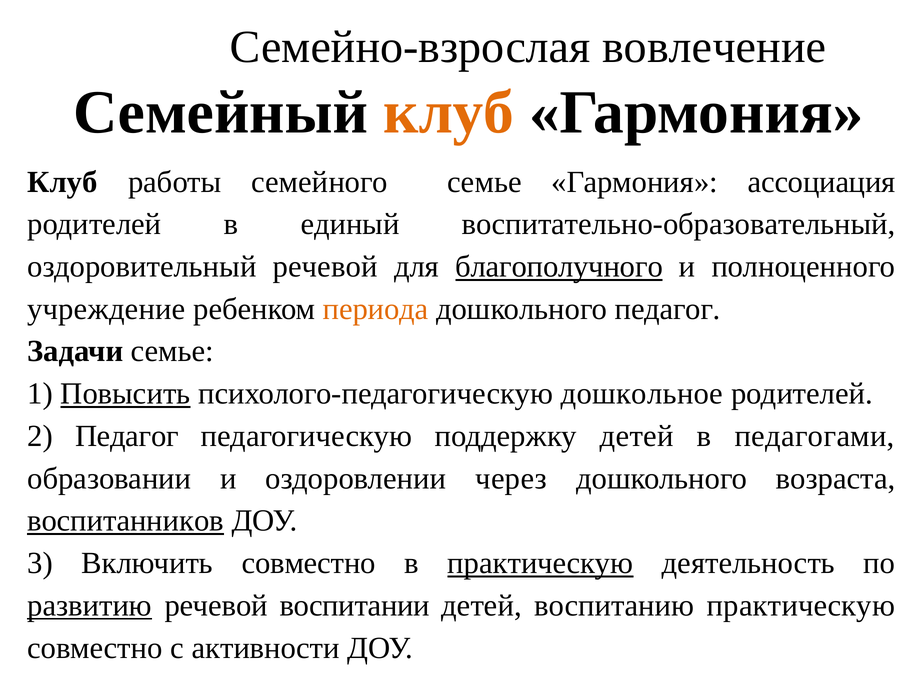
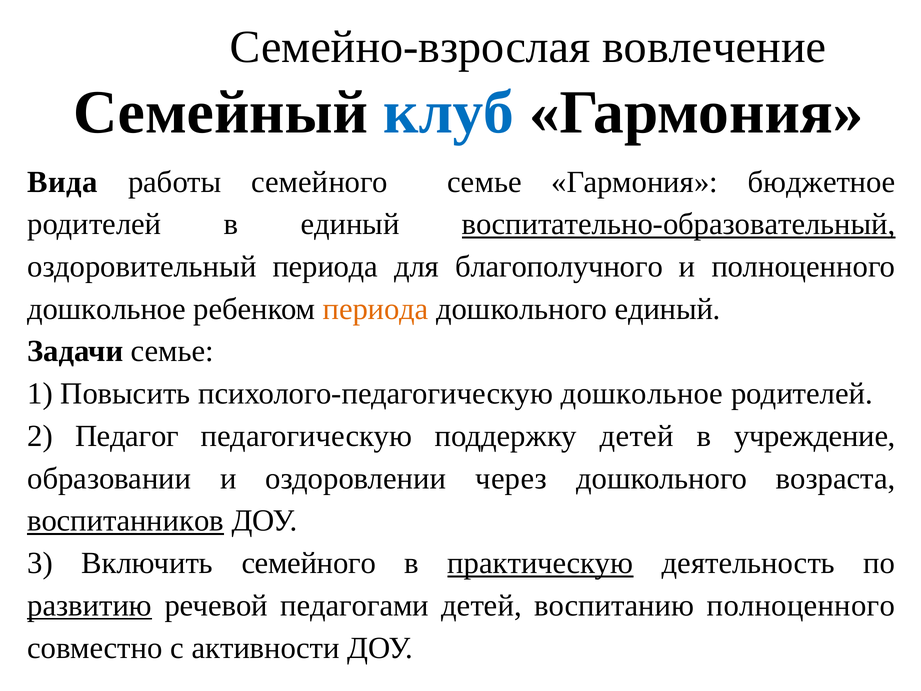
клуб colour: orange -> blue (449, 113)
Клуб: Клуб -> Вида (62, 182)
ассоциация: ассоциация -> бюджетное (822, 182)
воспитательно-образовательный underline: none -> present (679, 224)
оздоровительный речевой: речевой -> периода (325, 267)
благополучного underline: present -> none (559, 267)
учреждение: учреждение -> дошкольное (107, 309)
дошкольного педагог: педагог -> единый (668, 309)
Повысить underline: present -> none (125, 394)
педагогами: педагогами -> учреждение (815, 436)
Включить совместно: совместно -> семейного (309, 563)
воспитании: воспитании -> педагогами (355, 605)
воспитанию практическую: практическую -> полноценного (801, 605)
